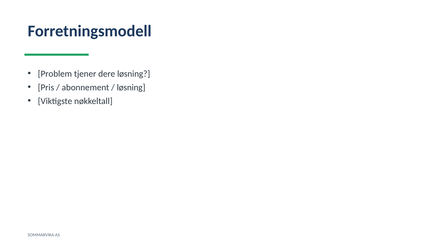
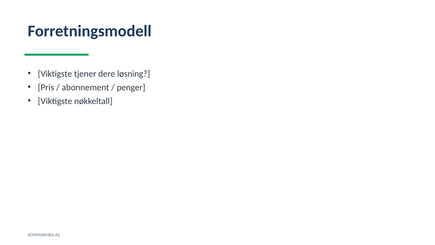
Problem: Problem -> Viktigste (55, 74)
løsning: løsning -> penger (131, 87)
